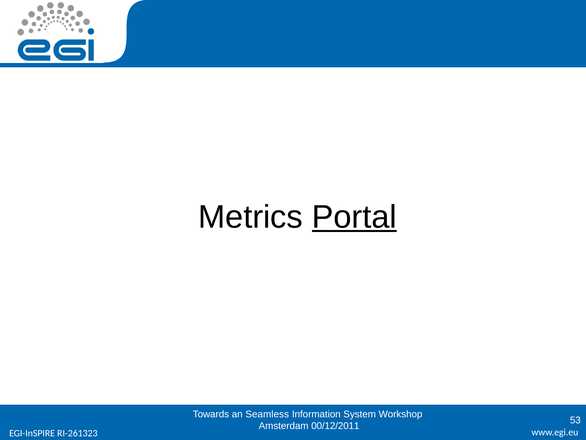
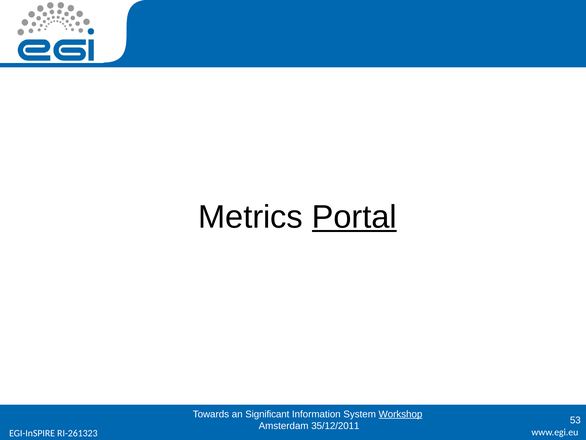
Seamless: Seamless -> Significant (267, 414)
Workshop underline: none -> present (400, 414)
00/12/2011: 00/12/2011 -> 35/12/2011 (335, 425)
